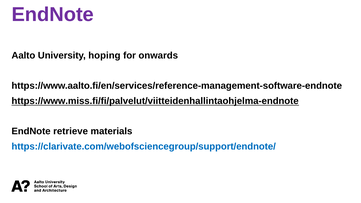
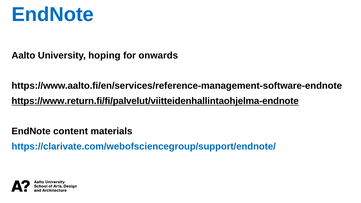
EndNote colour: purple -> blue (53, 15)
https://www.miss.fi/fi/palvelut/viitteidenhallintaohjelma-endnote: https://www.miss.fi/fi/palvelut/viitteidenhallintaohjelma-endnote -> https://www.return.fi/fi/palvelut/viitteidenhallintaohjelma-endnote (155, 101)
retrieve: retrieve -> content (71, 131)
